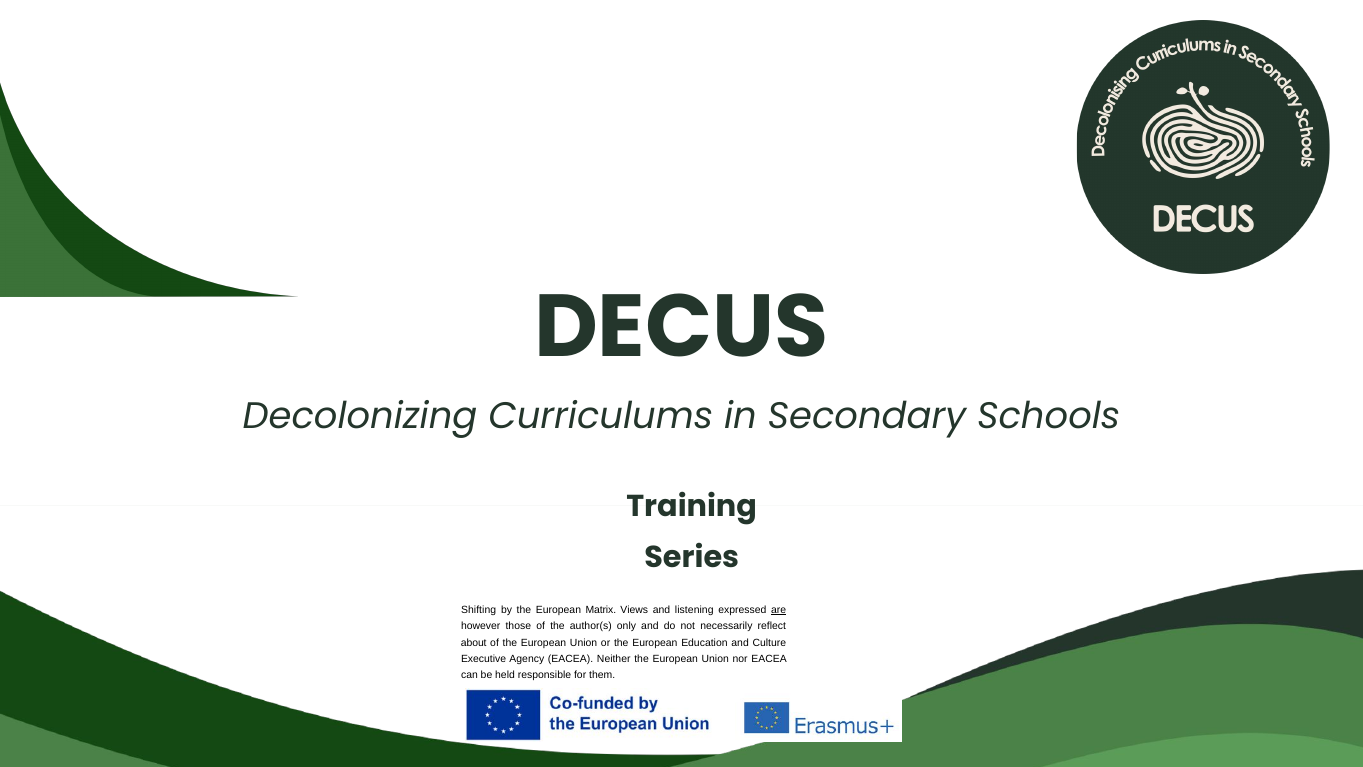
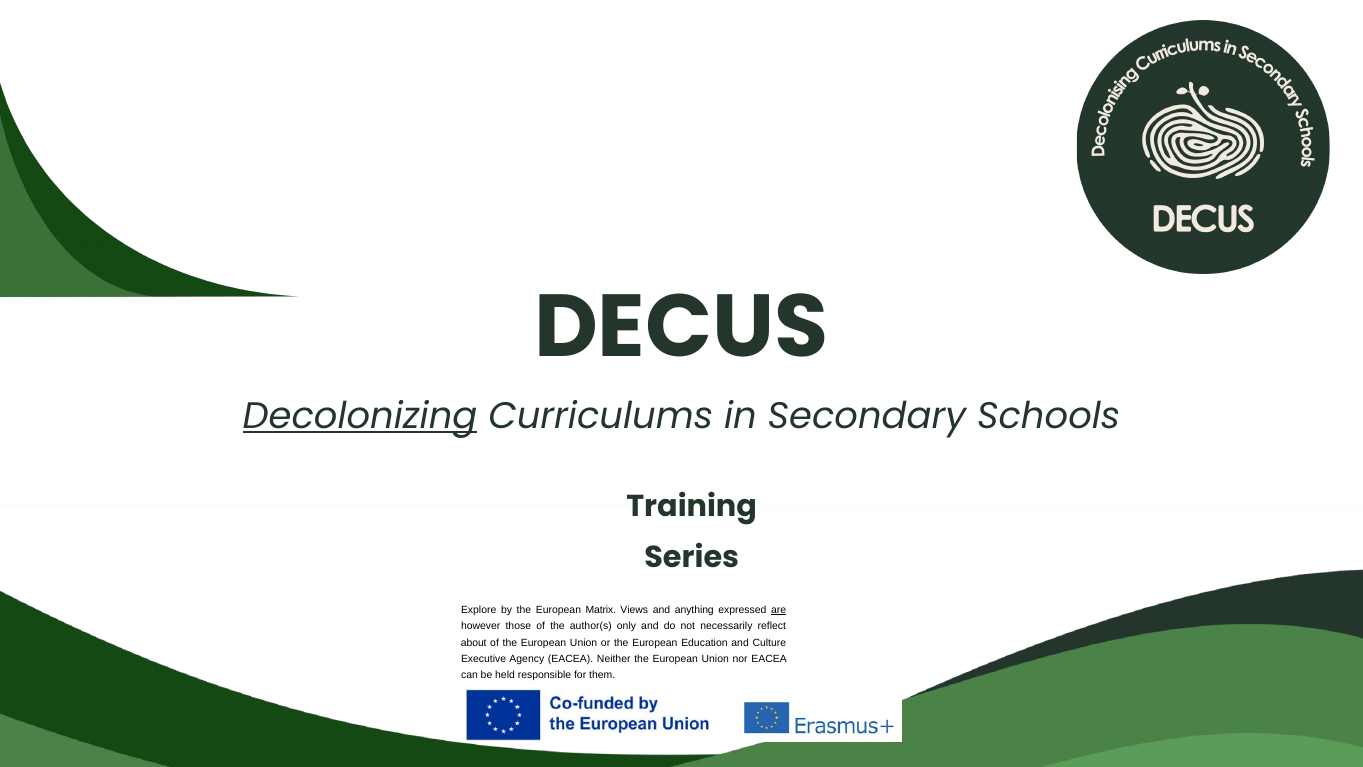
Decolonizing underline: none -> present (360, 416)
Shifting: Shifting -> Explore (479, 610)
listening: listening -> anything (694, 610)
